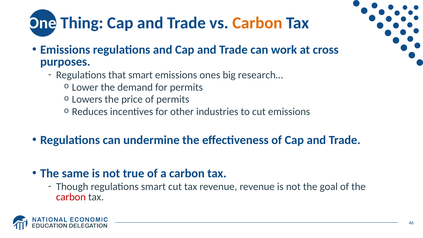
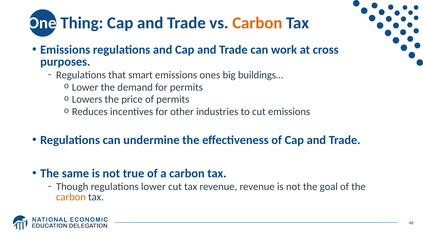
research…: research… -> buildings… (261, 75)
regulations smart: smart -> lower (153, 187)
carbon colour: red -> orange (71, 197)
